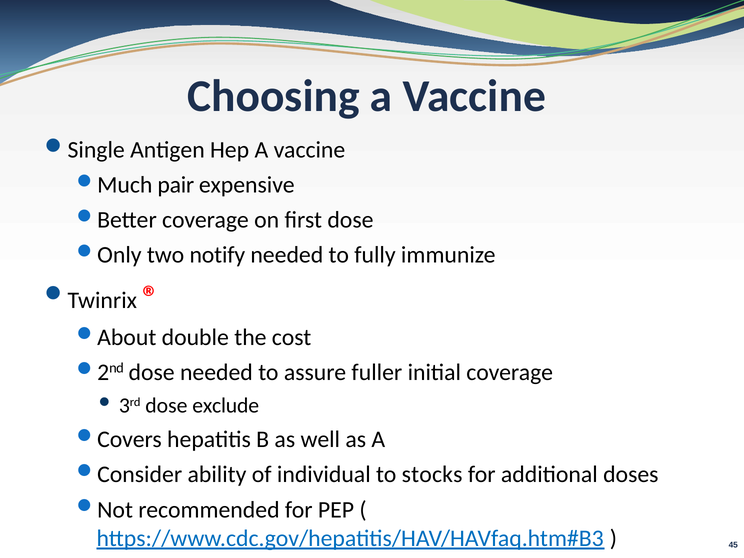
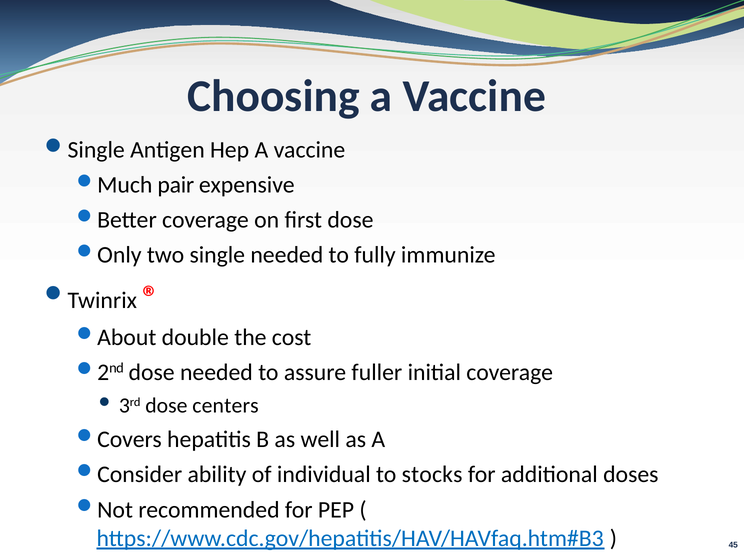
two notify: notify -> single (217, 255)
exclude: exclude -> centers (226, 405)
